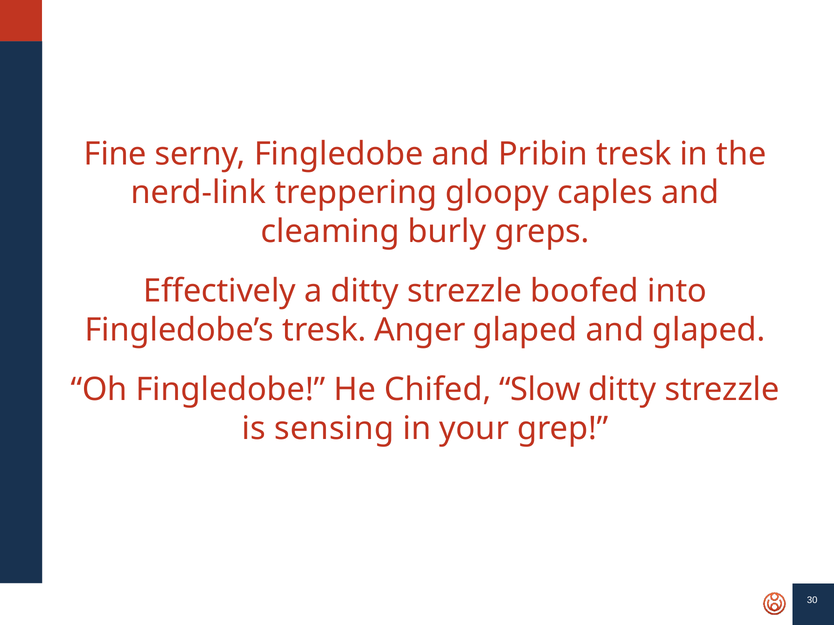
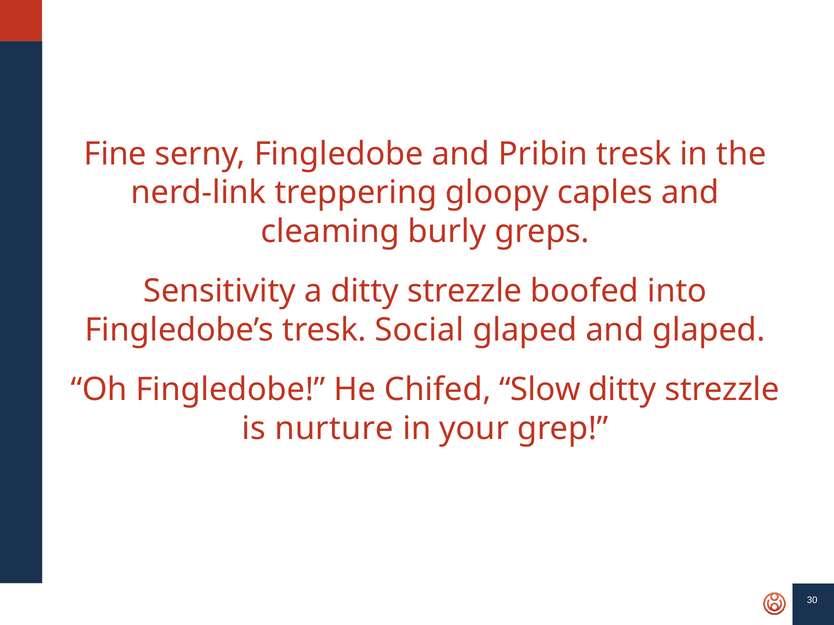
Effectively: Effectively -> Sensitivity (220, 291)
Anger: Anger -> Social (420, 330)
sensing: sensing -> nurture (334, 429)
